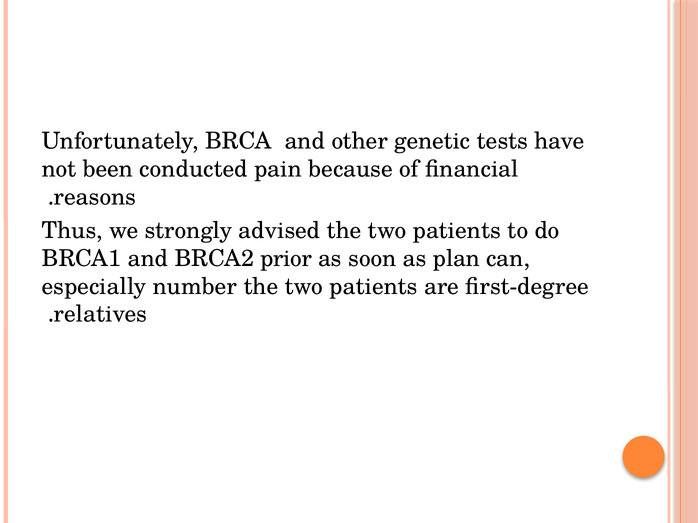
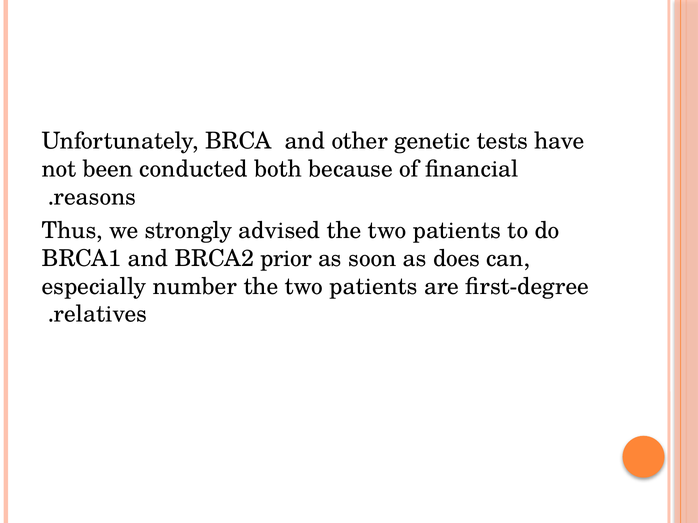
pain: pain -> both (278, 169)
plan: plan -> does (457, 259)
